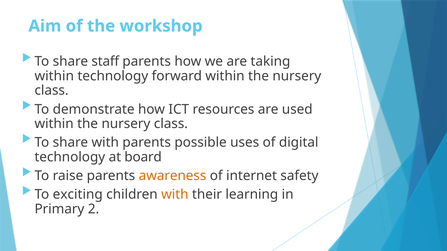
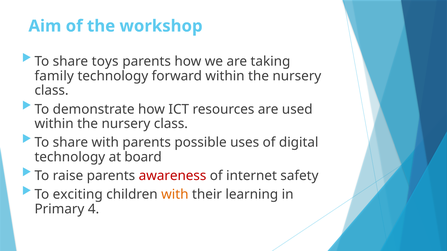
staff: staff -> toys (105, 61)
within: within -> family (54, 76)
awareness colour: orange -> red (173, 176)
2: 2 -> 4 (94, 209)
